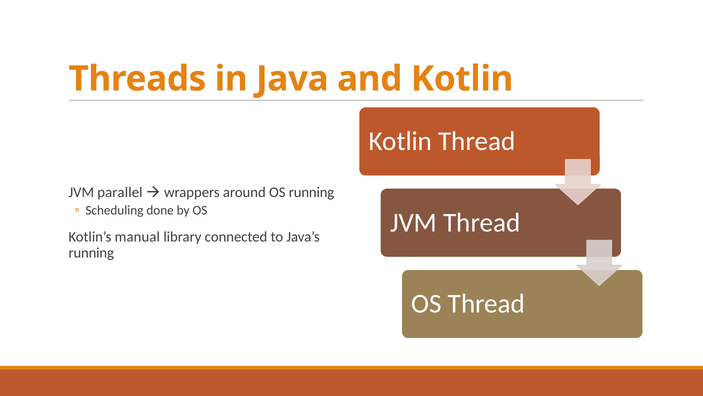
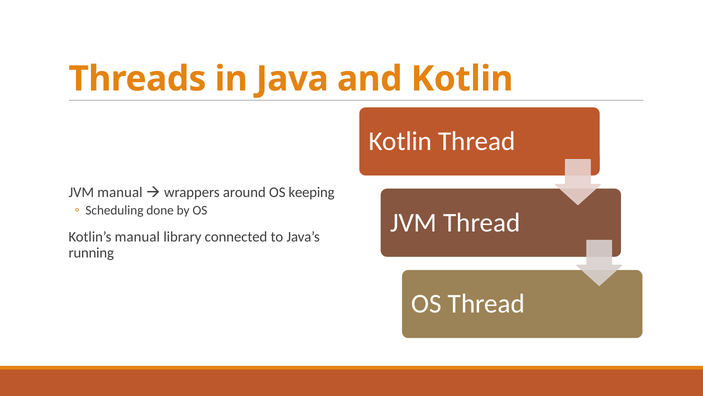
JVM parallel: parallel -> manual (120, 192)
OS running: running -> keeping (312, 192)
